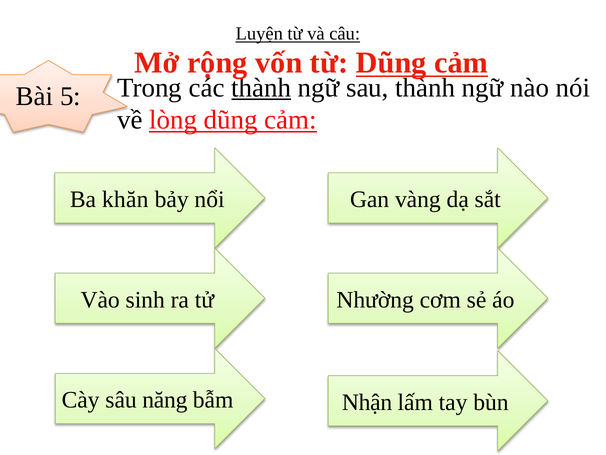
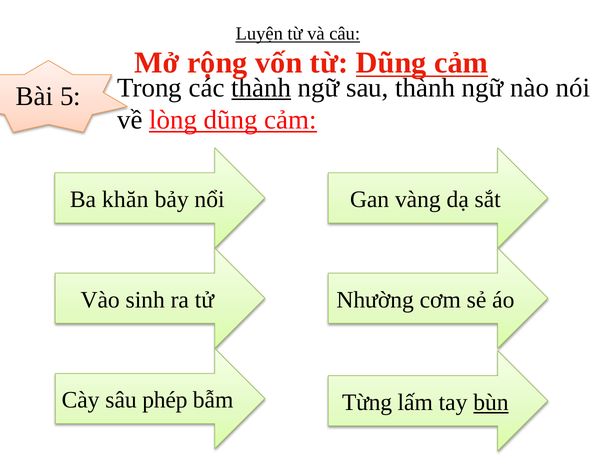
năng: năng -> phép (165, 400)
Nhận: Nhận -> Từng (367, 402)
bùn underline: none -> present (491, 402)
